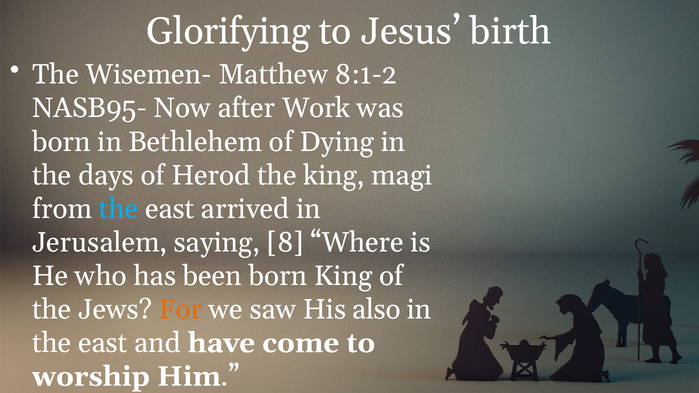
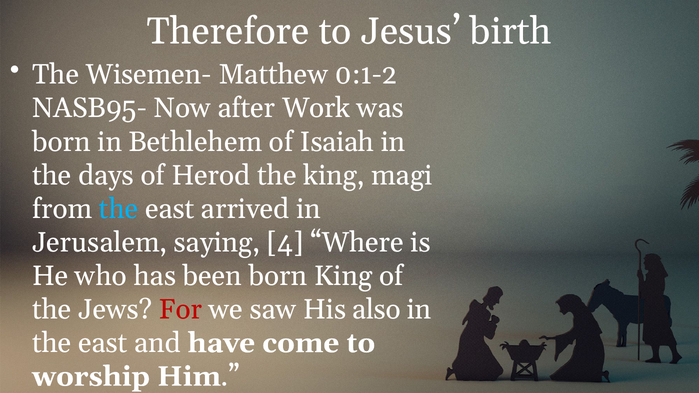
Glorifying: Glorifying -> Therefore (228, 31)
8:1-2: 8:1-2 -> 0:1-2 (366, 75)
Dying: Dying -> Isaiah (337, 142)
8: 8 -> 4 (285, 242)
For colour: orange -> red (180, 310)
